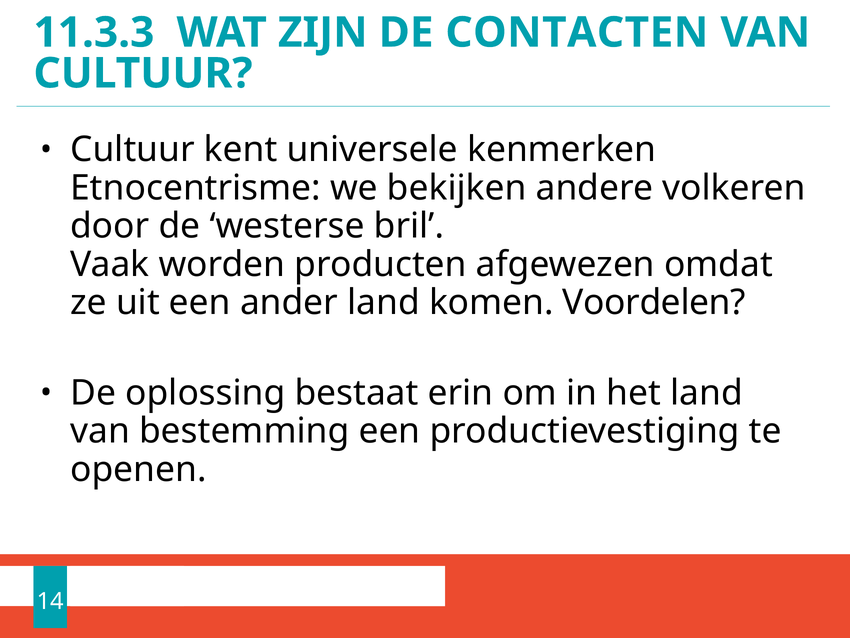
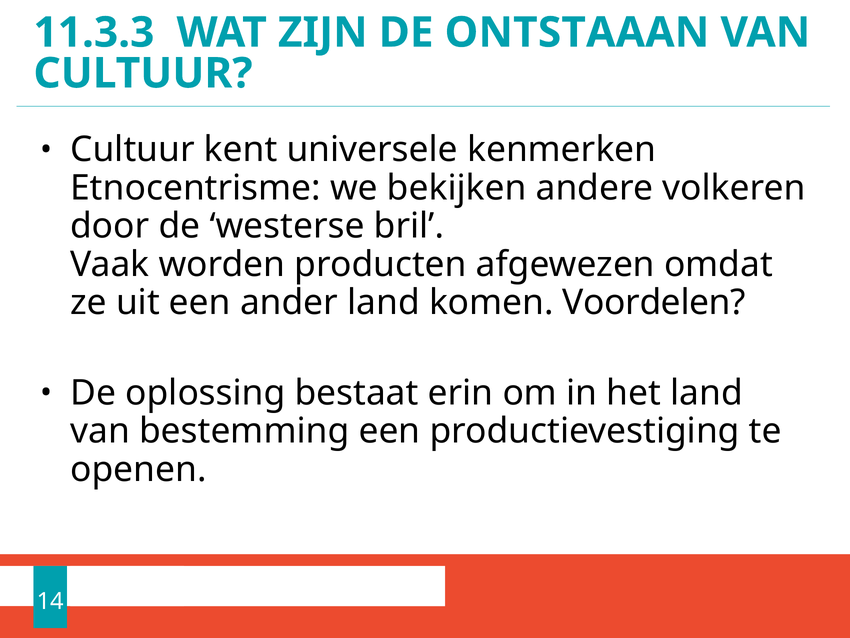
CONTACTEN: CONTACTEN -> ONTSTAAAN (577, 33)
